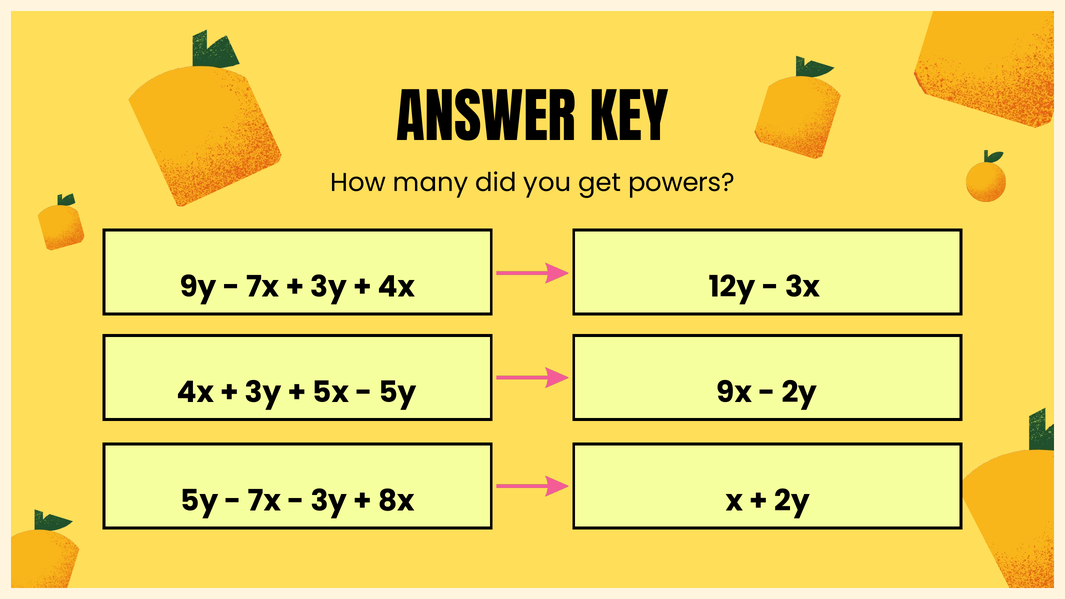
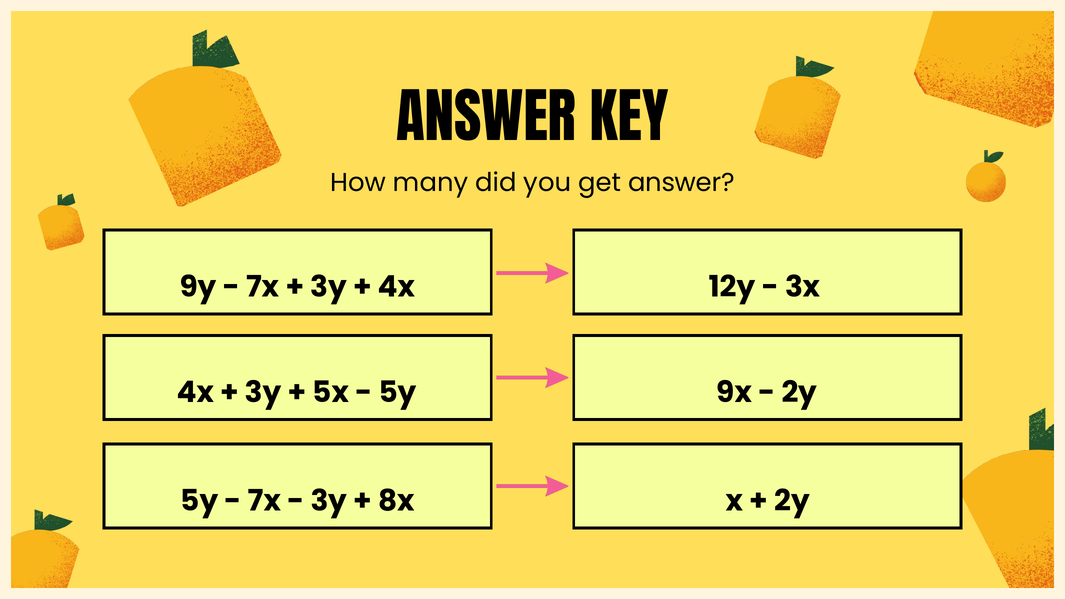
get powers: powers -> answer (681, 183)
